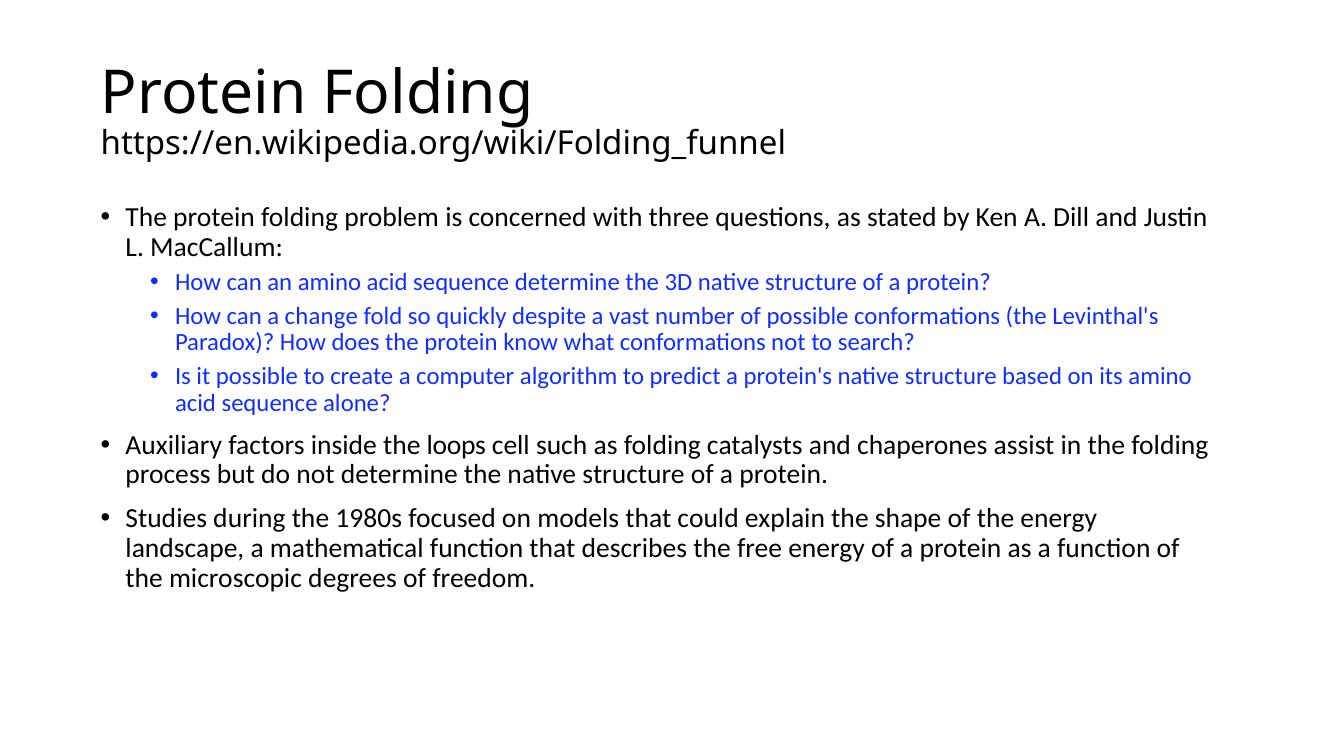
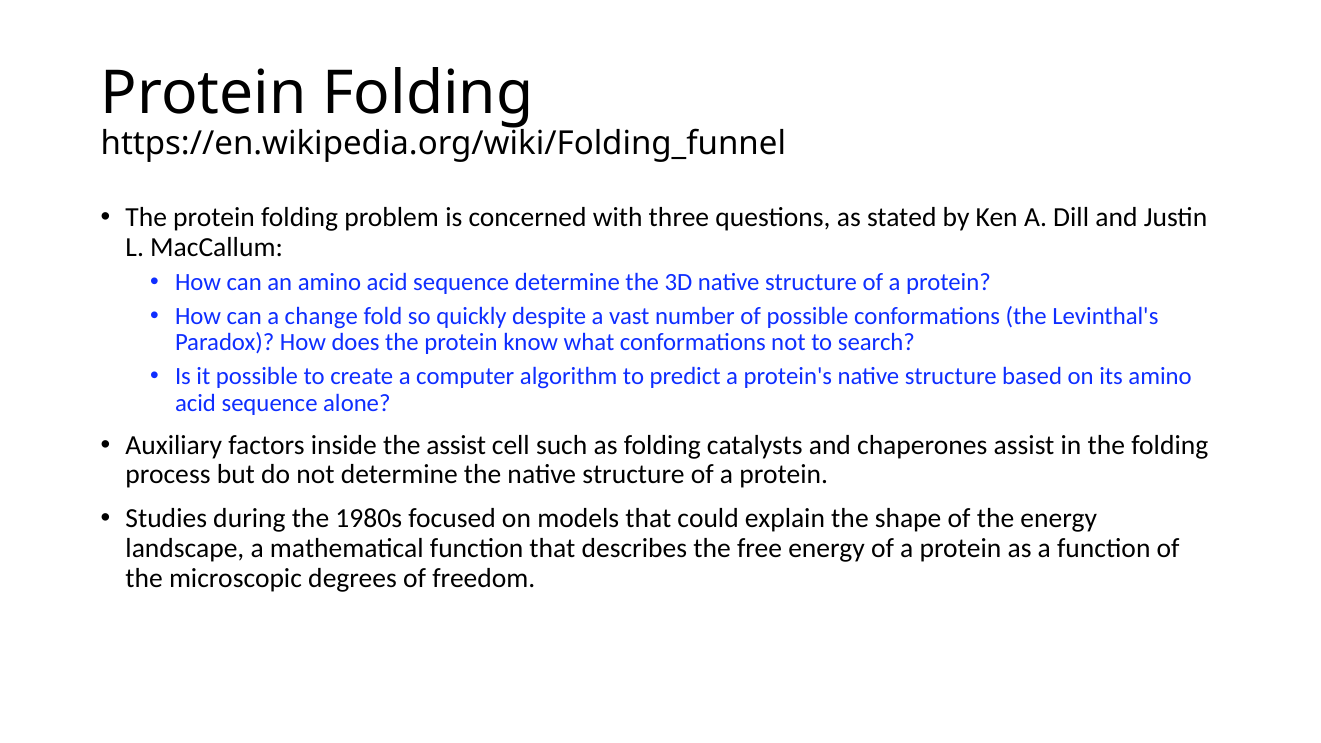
the loops: loops -> assist (456, 445)
